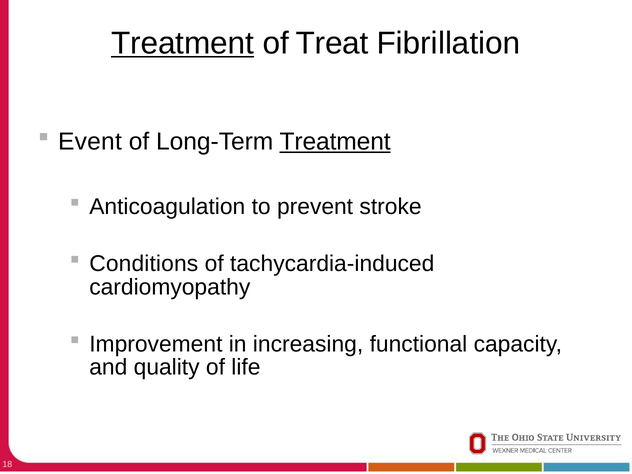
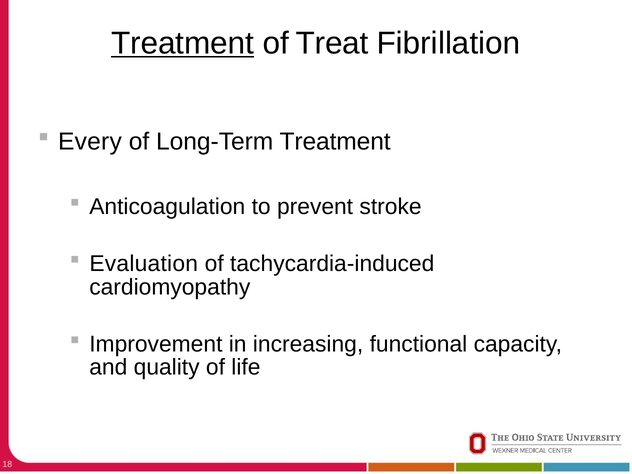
Event: Event -> Every (90, 142)
Treatment underline: present -> none (335, 142)
Conditions: Conditions -> Evaluation (144, 264)
